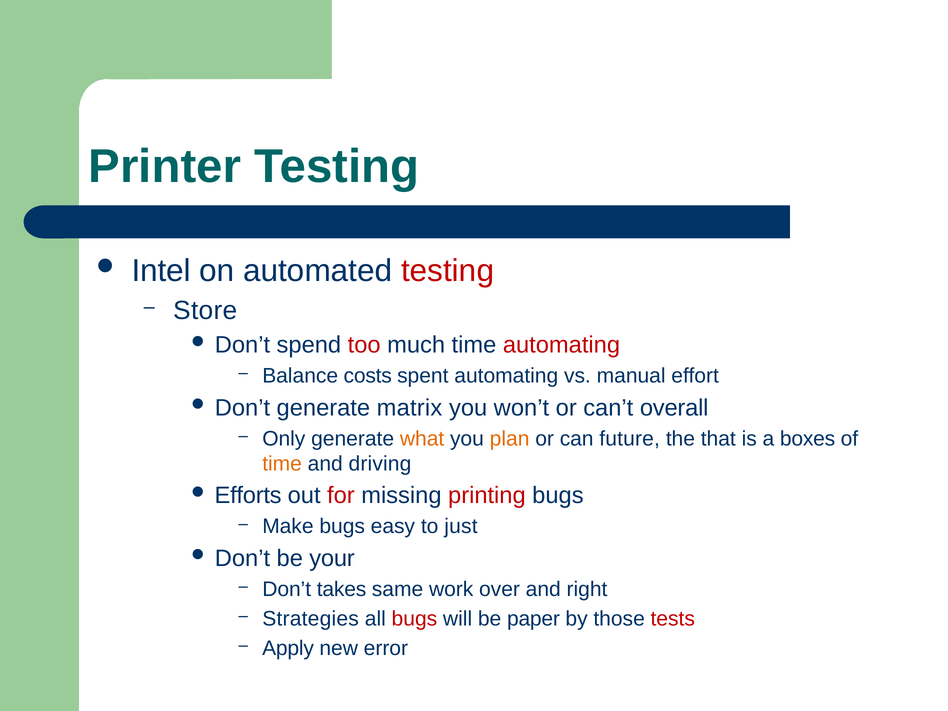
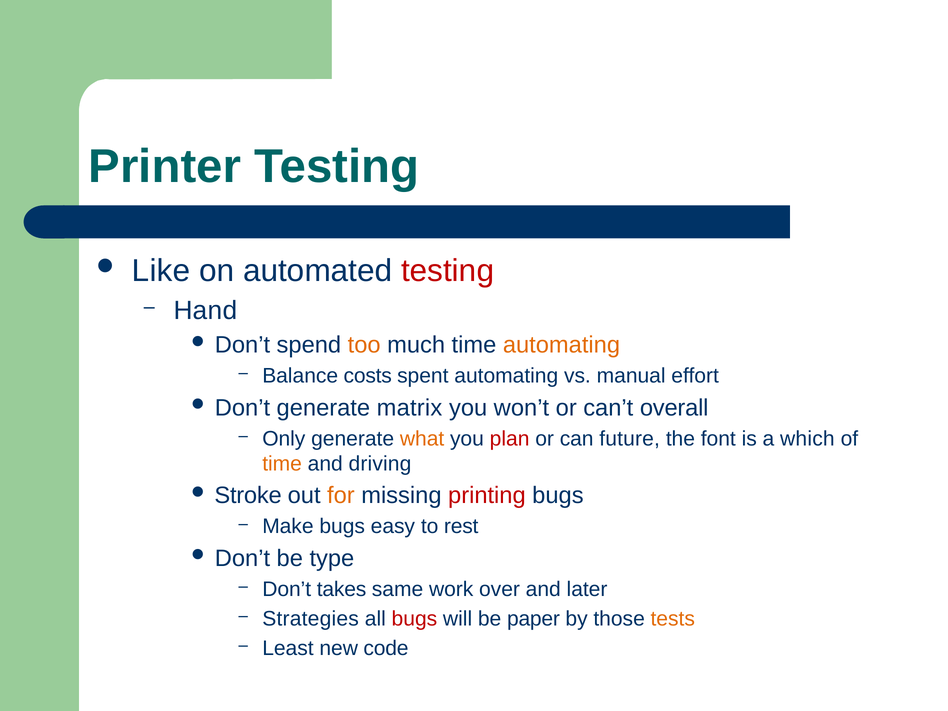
Intel: Intel -> Like (161, 271)
Store: Store -> Hand (205, 310)
too colour: red -> orange (364, 345)
automating colour: red -> orange (561, 345)
plan colour: orange -> red (510, 439)
that: that -> font (718, 439)
boxes: boxes -> which (807, 439)
Efforts: Efforts -> Stroke (248, 496)
for colour: red -> orange (341, 496)
just: just -> rest (461, 527)
your: your -> type (332, 558)
right: right -> later (587, 589)
tests colour: red -> orange (673, 619)
Apply: Apply -> Least (288, 648)
error: error -> code (386, 648)
